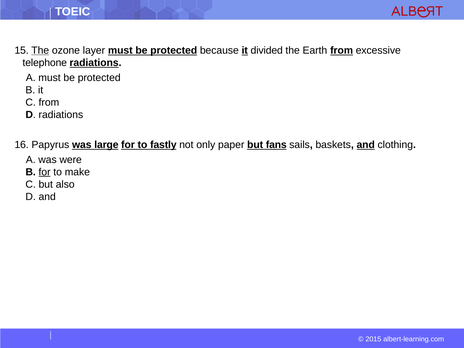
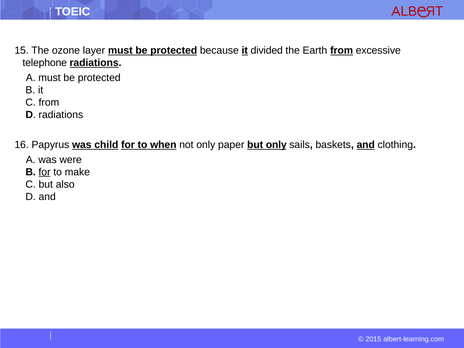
The underline: present -> none (40, 50)
large: large -> child (106, 145)
fastly: fastly -> when (163, 145)
but fans: fans -> only (276, 145)
